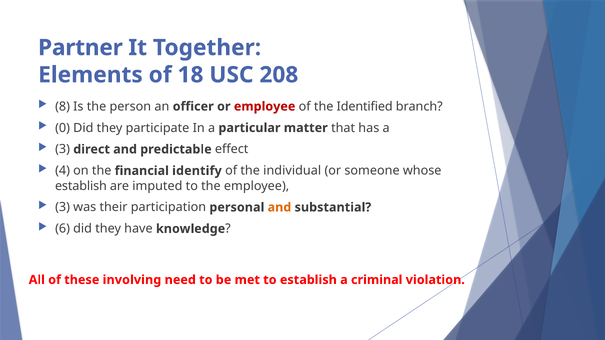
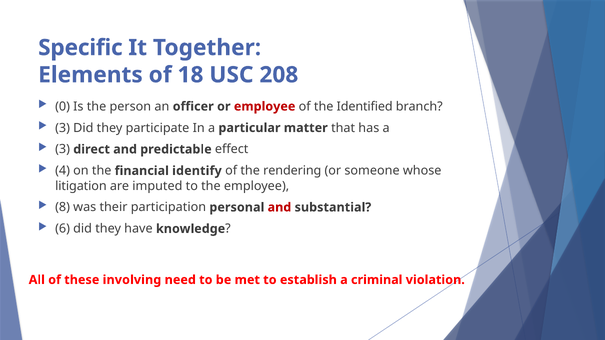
Partner: Partner -> Specific (80, 48)
8: 8 -> 0 (63, 107)
0: 0 -> 3 (63, 128)
individual: individual -> rendering (292, 171)
establish: establish -> litigation (81, 186)
3: 3 -> 8 (63, 207)
and colour: orange -> red (279, 207)
